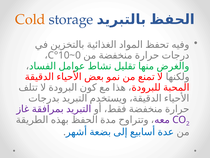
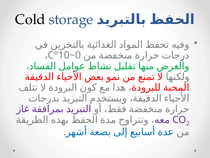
Cold colour: orange -> black (30, 19)
